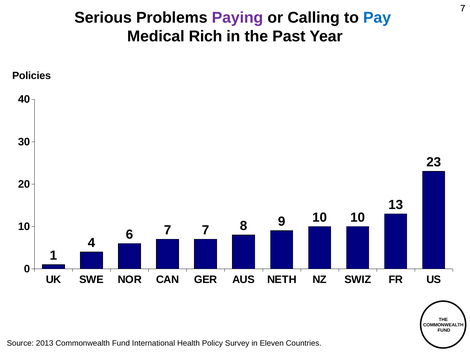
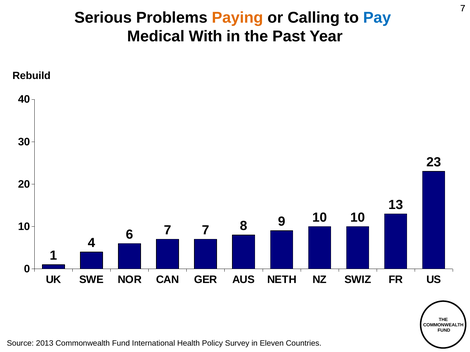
Paying colour: purple -> orange (237, 18)
Rich: Rich -> With (206, 36)
Policies: Policies -> Rebuild (32, 76)
